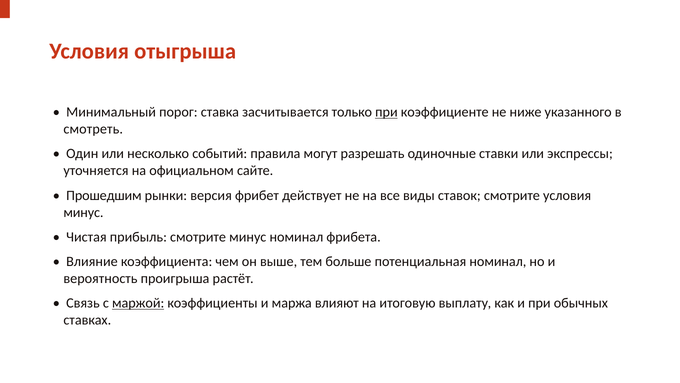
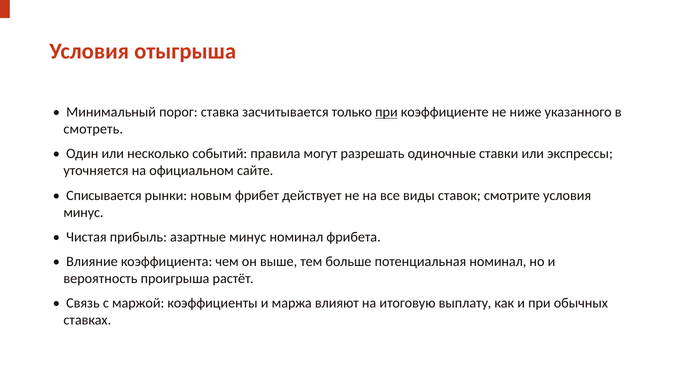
Прошедшим: Прошедшим -> Списывается (104, 195)
версия: версия -> новым (211, 195)
прибыль смотрите: смотрите -> азартные (198, 237)
маржой underline: present -> none (138, 303)
